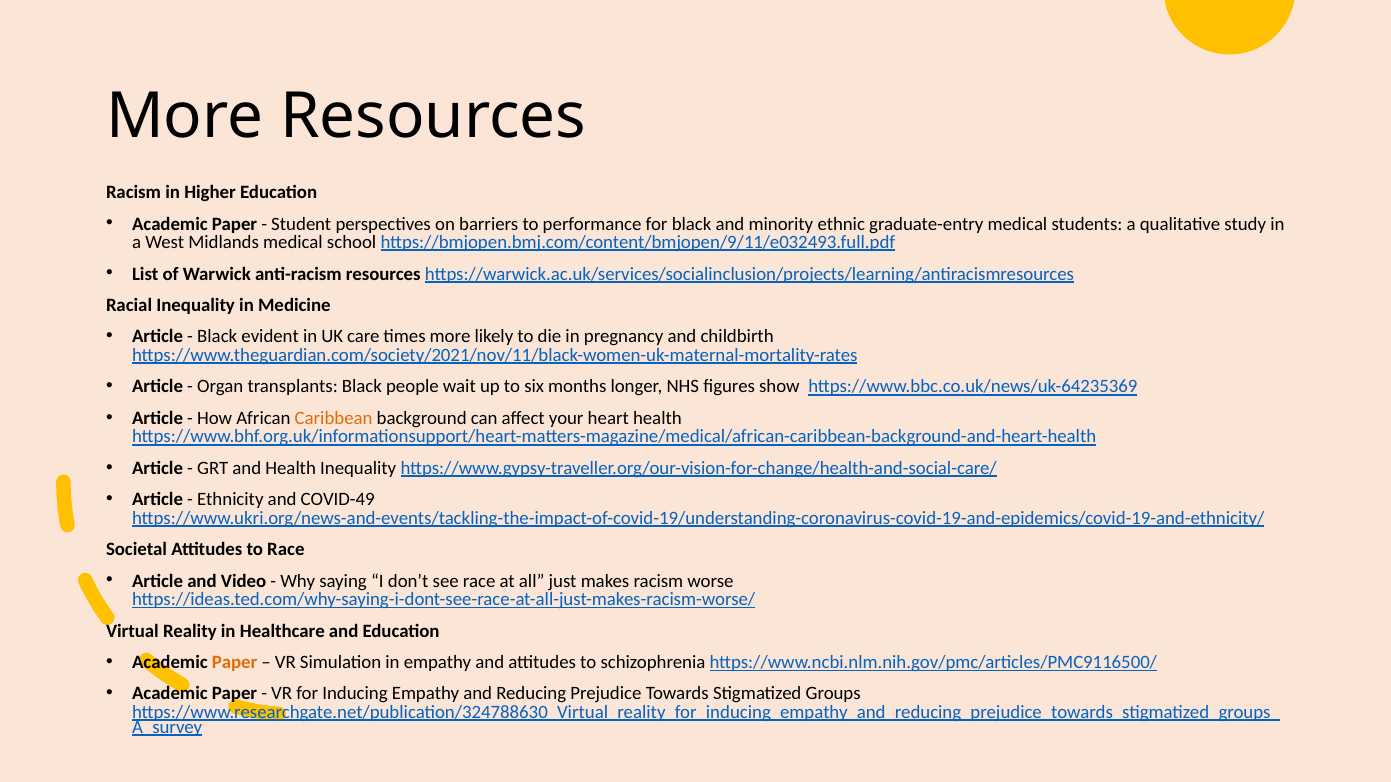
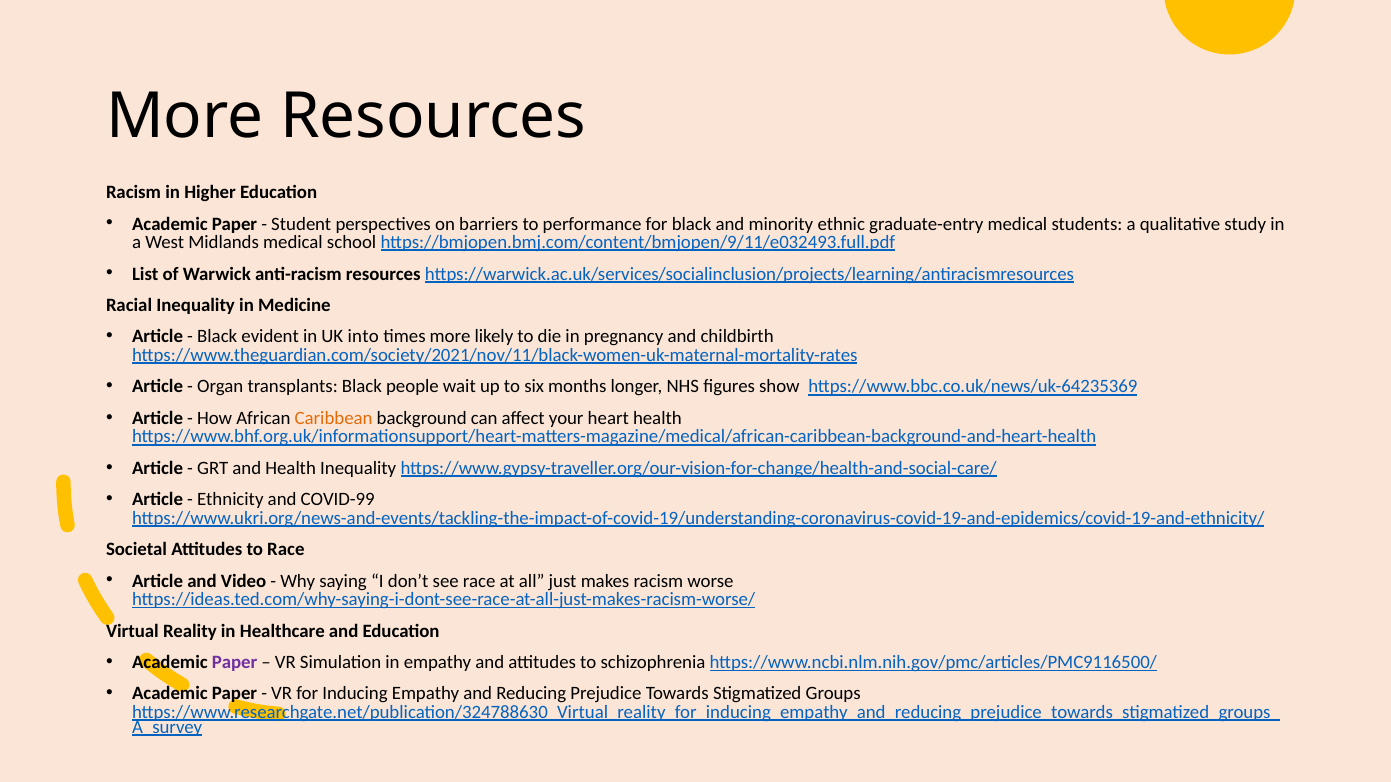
care: care -> into (363, 337)
COVID-49: COVID-49 -> COVID-99 (338, 500)
Paper colour: orange -> purple (235, 663)
